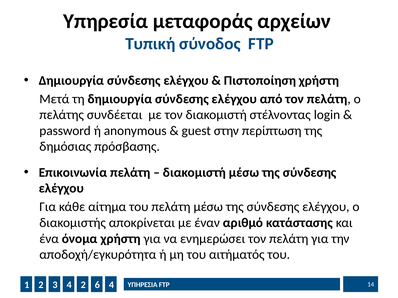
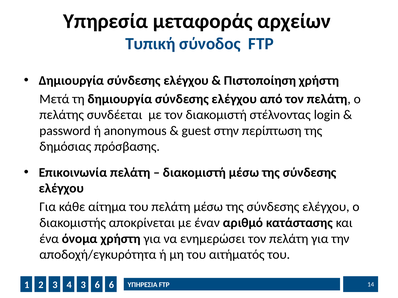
4 2: 2 -> 3 (83, 285)
6 4: 4 -> 6 (111, 285)
